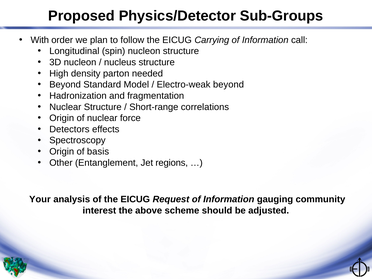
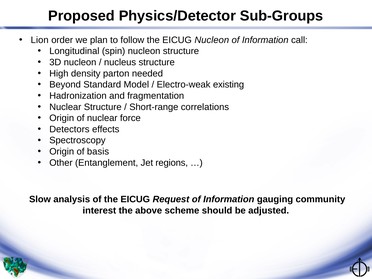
With: With -> Lion (40, 40)
EICUG Carrying: Carrying -> Nucleon (212, 40)
Electro-weak beyond: beyond -> existing (229, 85)
Your: Your -> Slow (40, 199)
